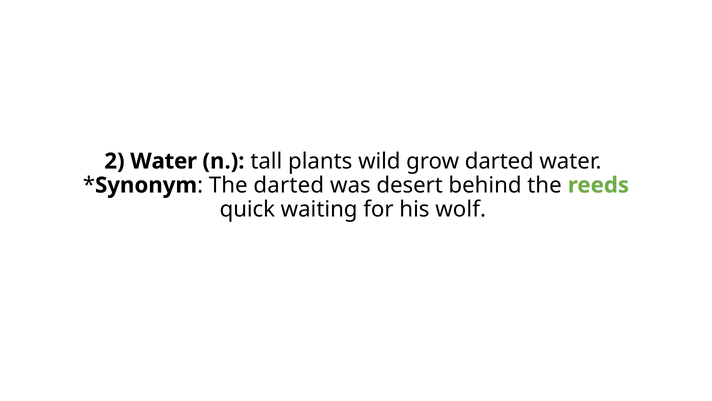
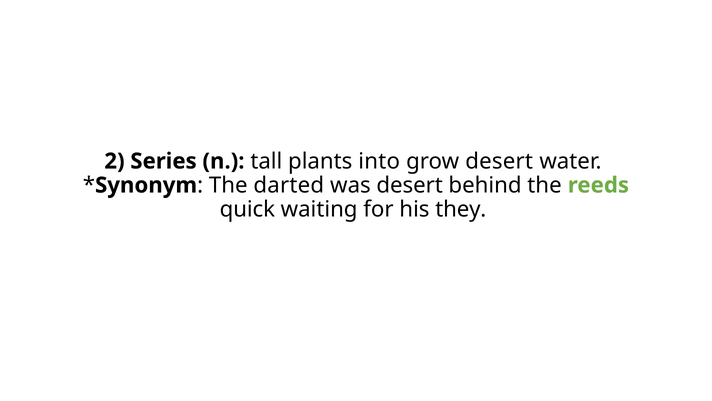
2 Water: Water -> Series (164, 161)
wild: wild -> into (379, 161)
grow darted: darted -> desert (499, 161)
wolf: wolf -> they (461, 209)
